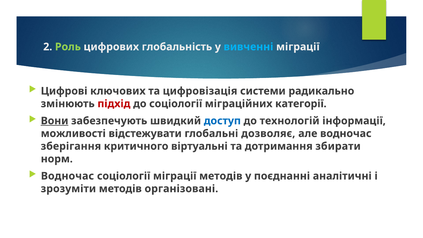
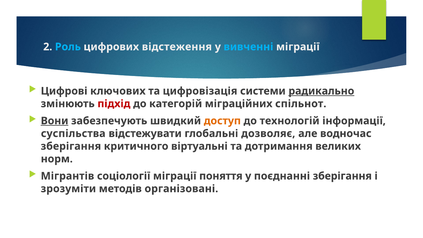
Роль colour: light green -> light blue (68, 47)
глобальність: глобальність -> відстеження (177, 47)
радикально underline: none -> present (321, 91)
до соціології: соціології -> категорій (176, 104)
категорії: категорії -> спільнот (301, 104)
доступ colour: blue -> orange (222, 121)
можливості: можливості -> суспільства (73, 133)
збирати: збирати -> великих (338, 146)
Водночас: Водночас -> Мігрантів (67, 176)
міграції методів: методів -> поняття (221, 176)
поєднанні аналітичні: аналітичні -> зберігання (342, 176)
